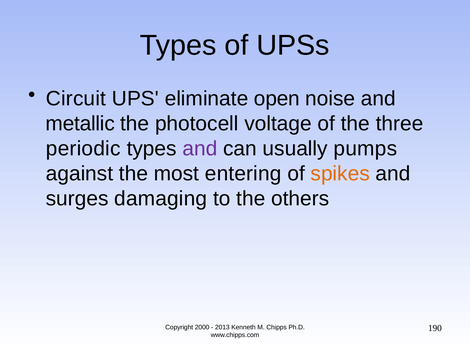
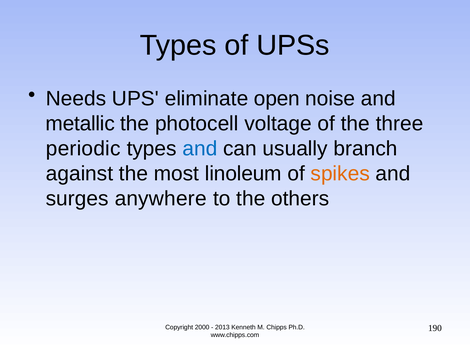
Circuit: Circuit -> Needs (76, 99)
and colour: purple -> blue (200, 149)
pumps: pumps -> branch (365, 149)
entering: entering -> linoleum (243, 174)
damaging: damaging -> anywhere (161, 199)
